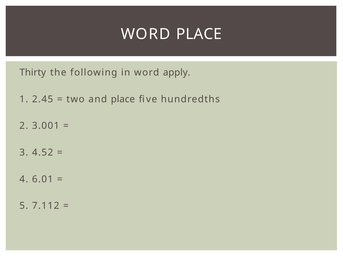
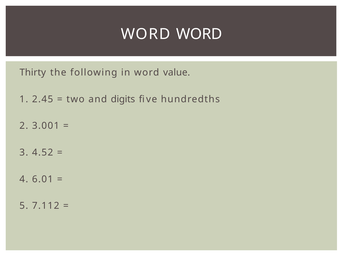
WORD PLACE: PLACE -> WORD (199, 34)
apply: apply -> value (177, 73)
and place: place -> digits (123, 99)
